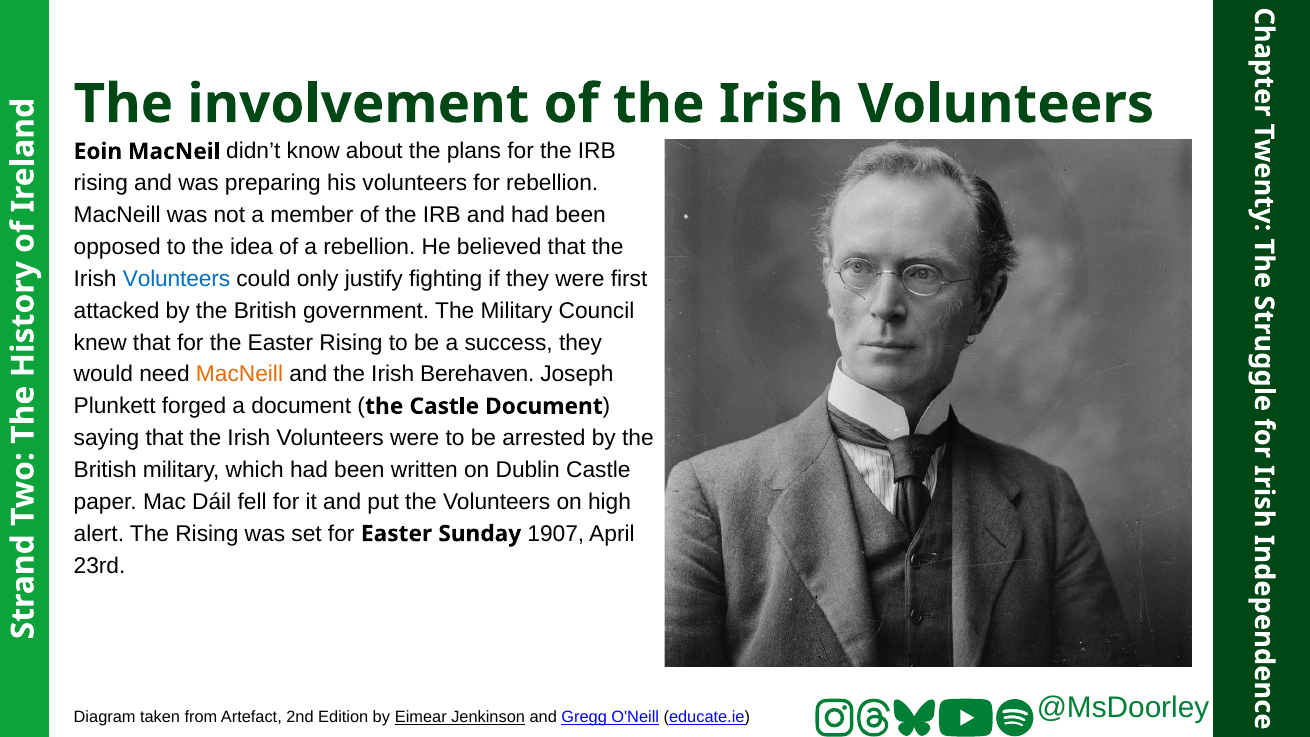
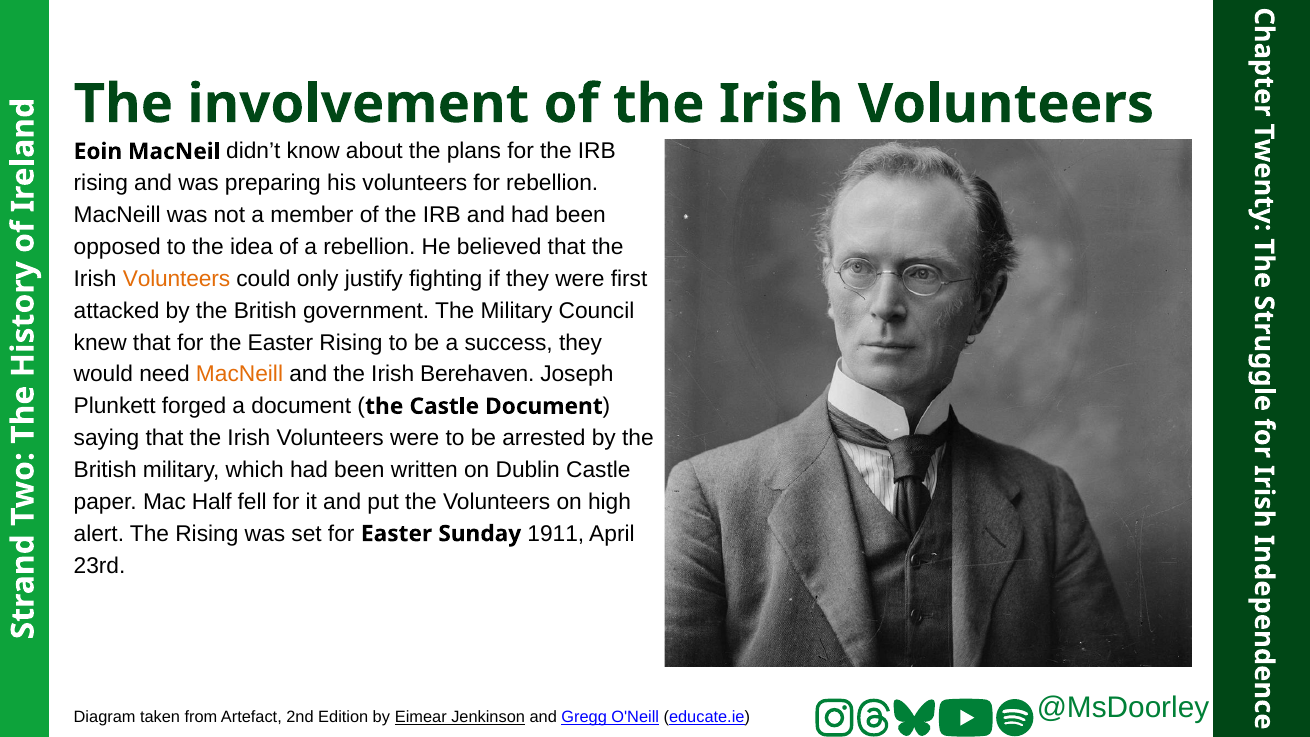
Volunteers colour: blue -> orange (176, 279)
Dáil: Dáil -> Half (212, 502)
1907: 1907 -> 1911 (556, 534)
